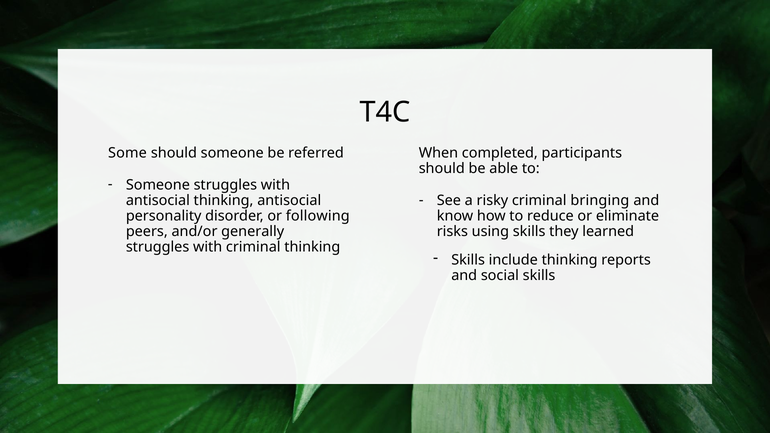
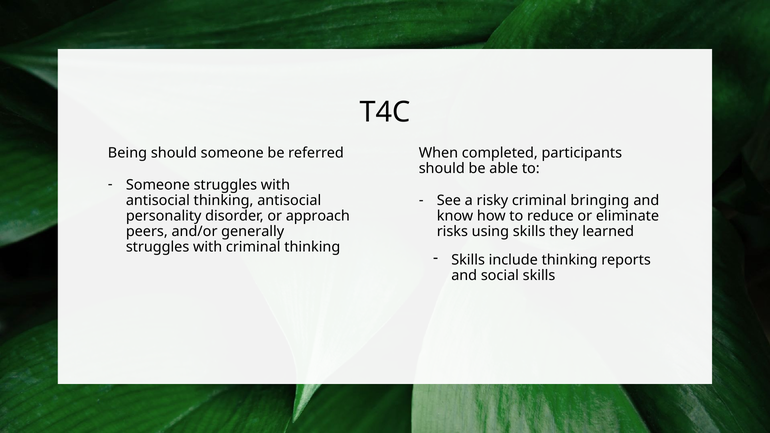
Some: Some -> Being (127, 153)
following: following -> approach (318, 216)
